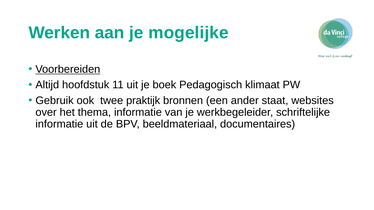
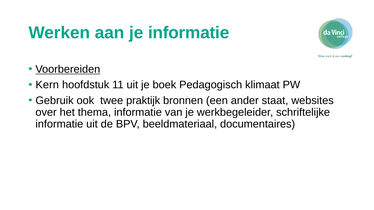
je mogelijke: mogelijke -> informatie (189, 33)
Altijd: Altijd -> Kern (47, 85)
